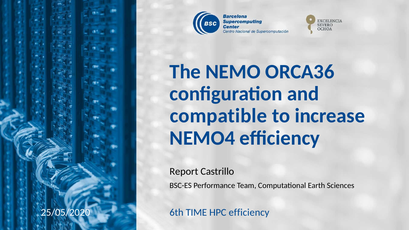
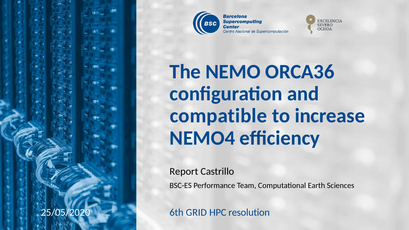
TIME: TIME -> GRID (196, 213)
HPC efficiency: efficiency -> resolution (249, 213)
